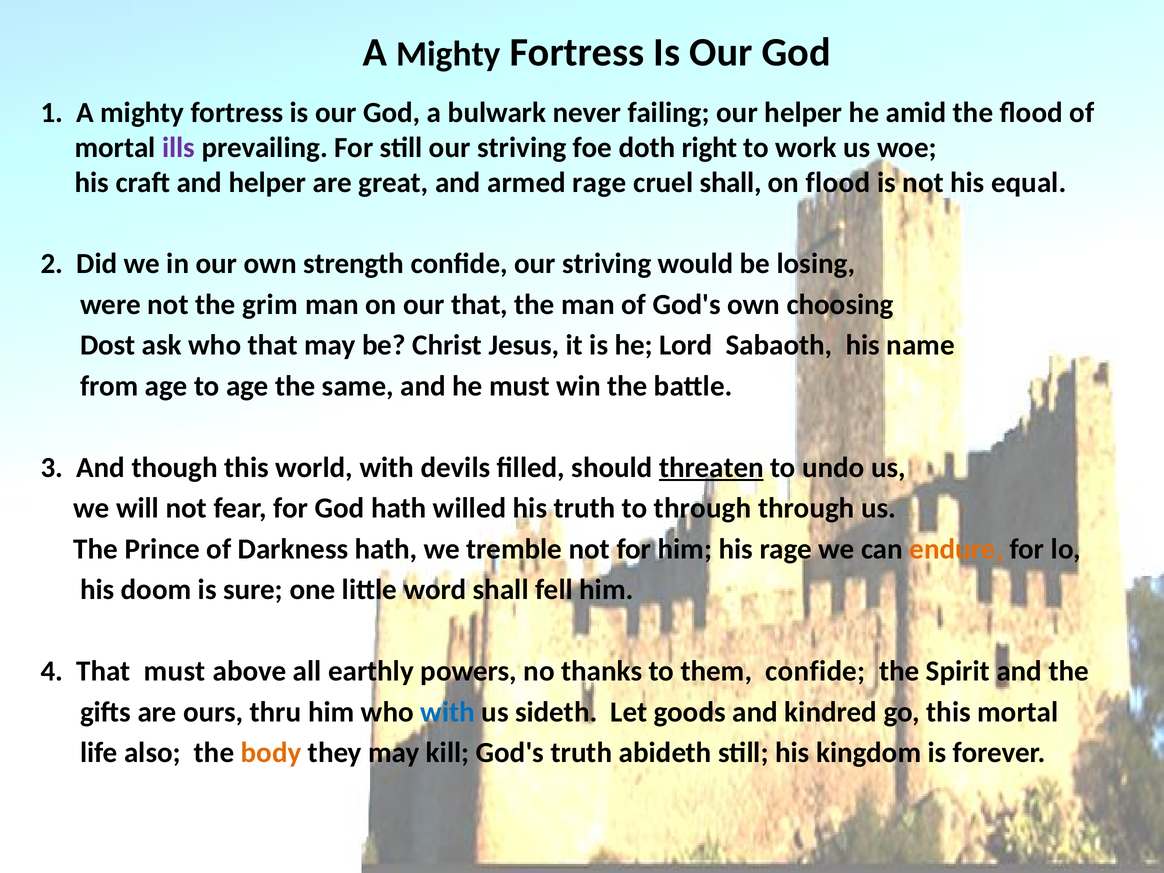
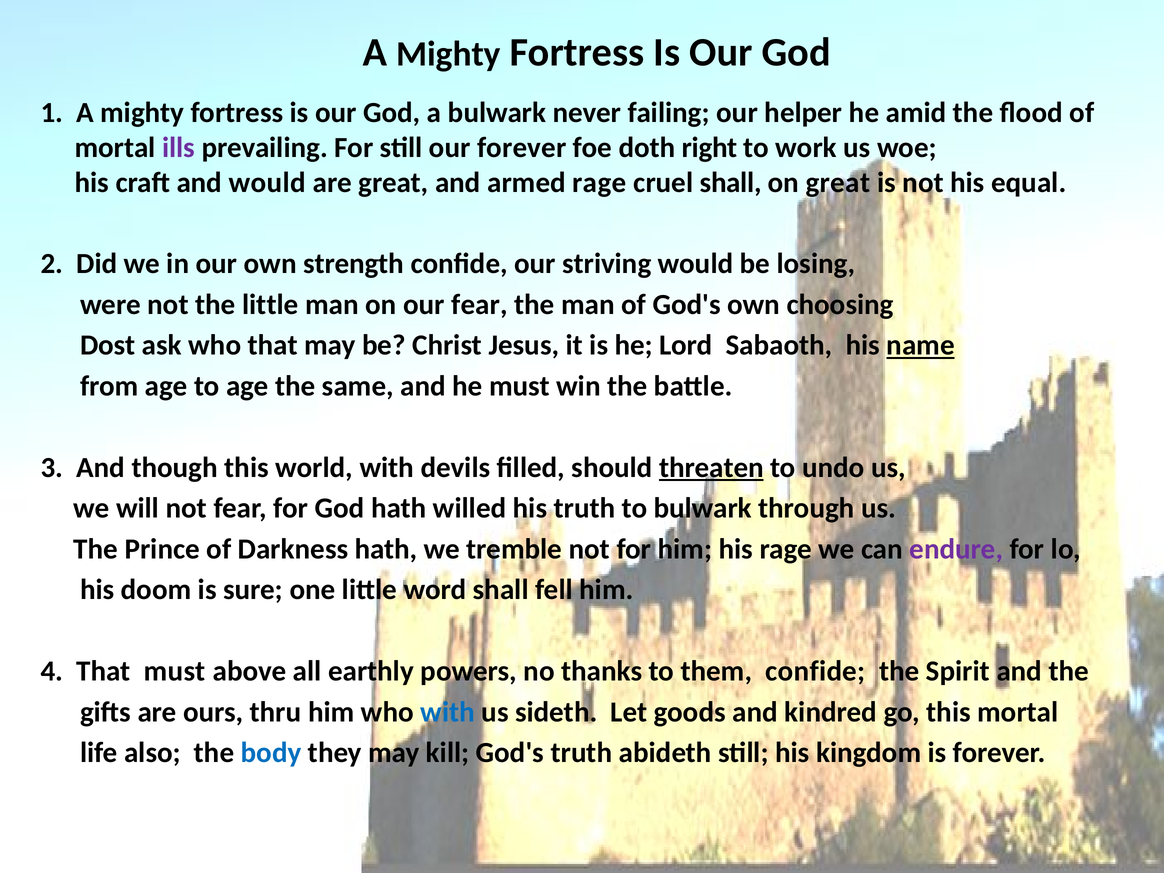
still our striving: striving -> forever (522, 147)
and helper: helper -> would (267, 182)
on flood: flood -> great (838, 182)
the grim: grim -> little (270, 305)
our that: that -> fear (479, 305)
name underline: none -> present (921, 345)
to through: through -> bulwark (703, 508)
endure colour: orange -> purple (956, 549)
body colour: orange -> blue (271, 753)
